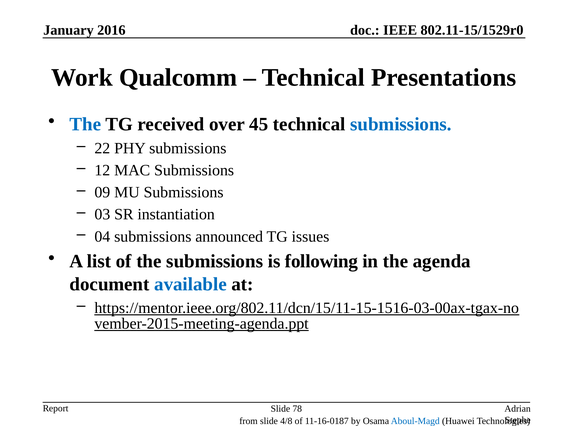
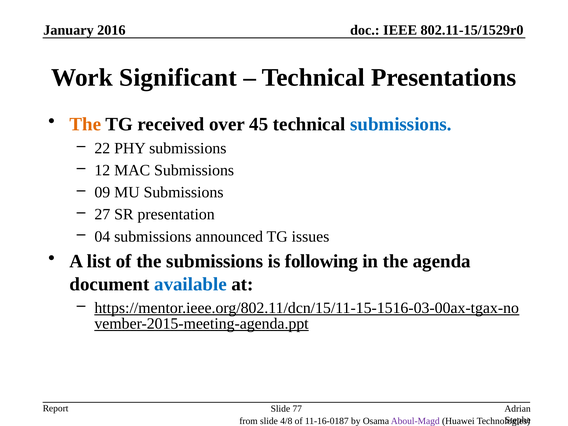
Qualcomm: Qualcomm -> Significant (178, 77)
The colour: blue -> orange (85, 124)
03: 03 -> 27 (102, 214)
instantiation: instantiation -> presentation (176, 214)
78: 78 -> 77 (297, 409)
Aboul-Magd colour: blue -> purple (415, 421)
